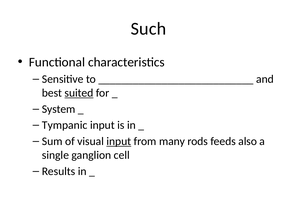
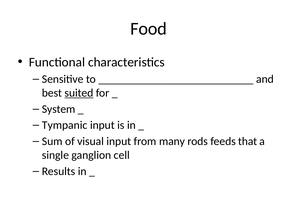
Such: Such -> Food (149, 29)
input underline: present -> none (119, 142)
also: also -> that (248, 142)
